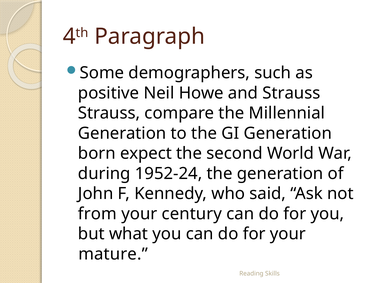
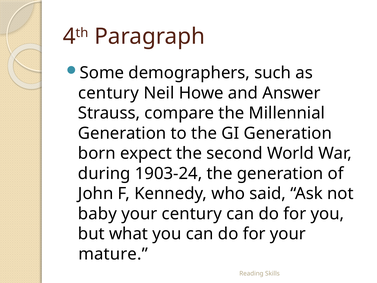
positive: positive -> century (109, 93)
and Strauss: Strauss -> Answer (291, 93)
1952-24: 1952-24 -> 1903-24 (169, 173)
from: from -> baby (97, 214)
